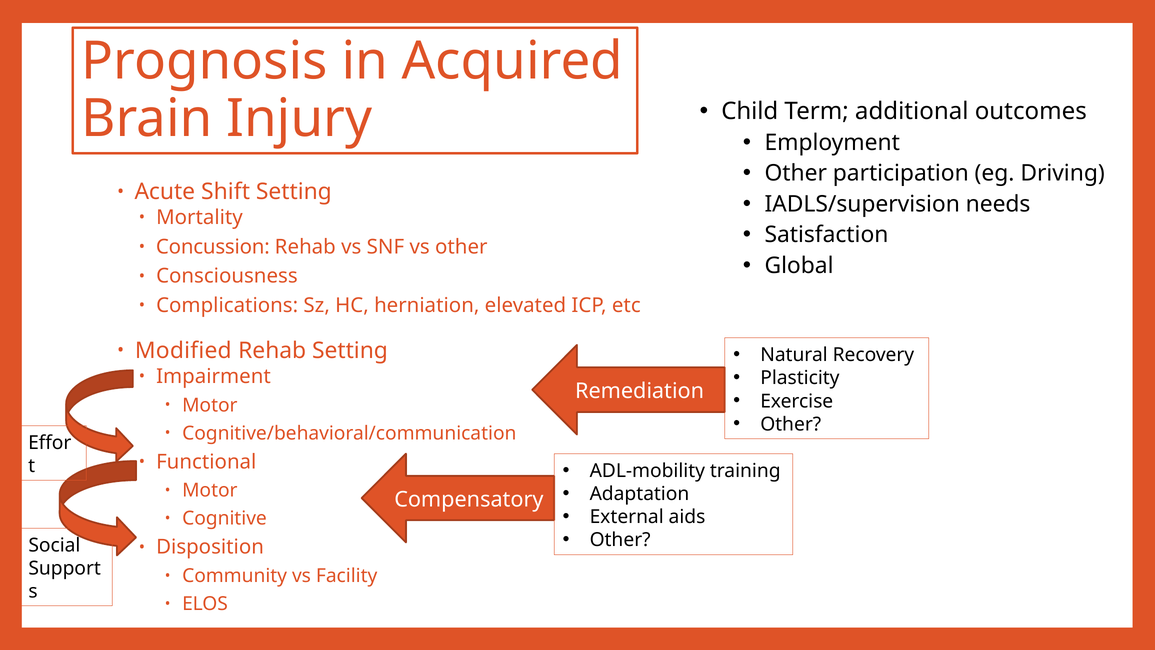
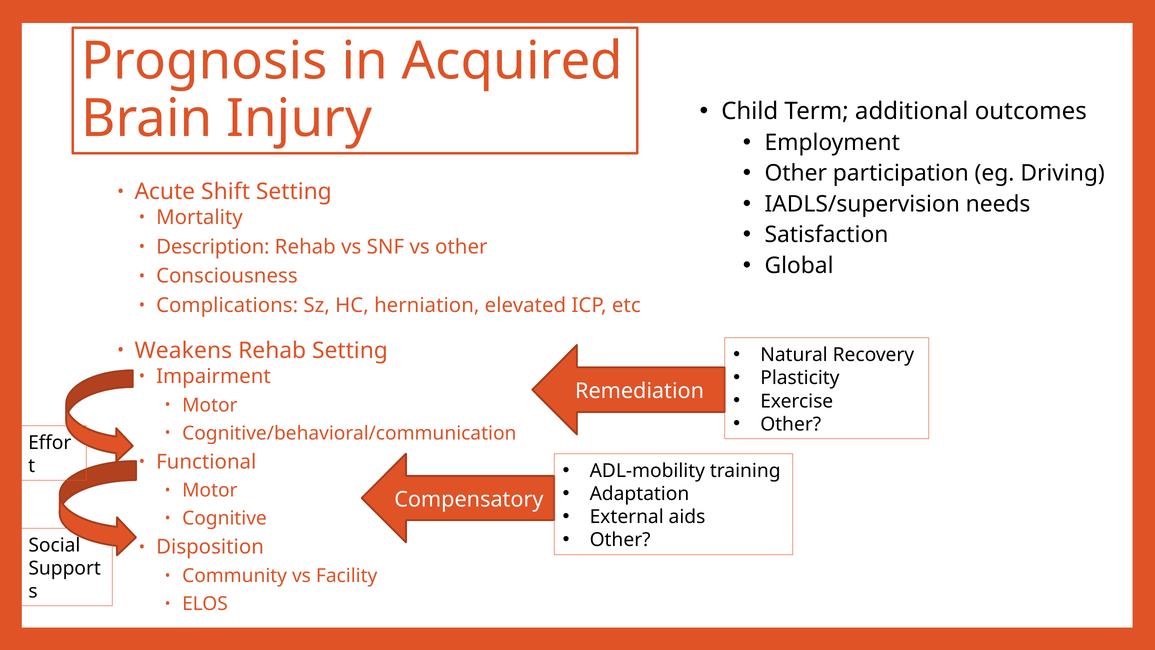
Concussion: Concussion -> Description (213, 247)
Modified: Modified -> Weakens (183, 350)
